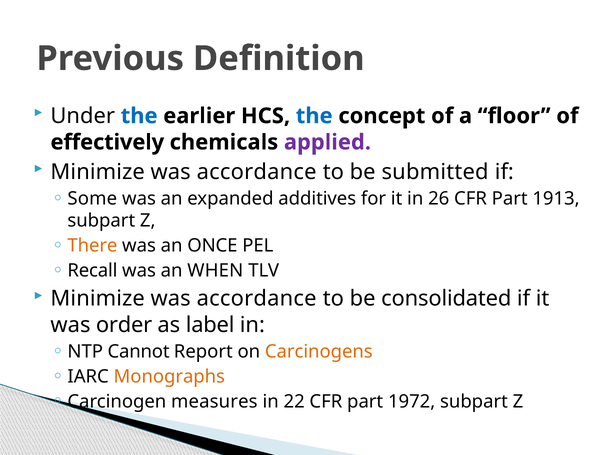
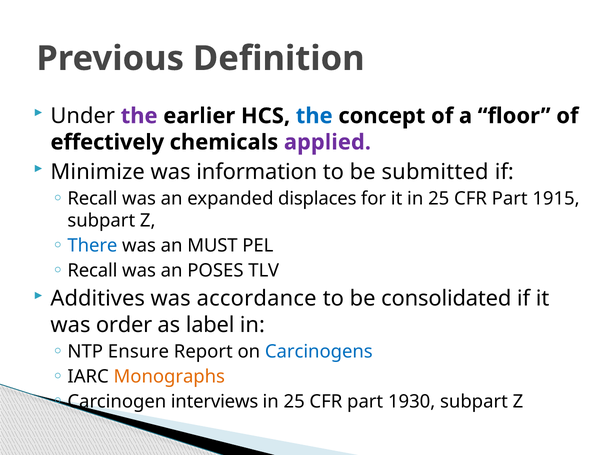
the colour: blue -> purple (139, 116)
accordance: accordance -> information (257, 172)
Some: Some -> Recall (92, 199)
additives: additives -> displaces (317, 199)
it in 26: 26 -> 25 (439, 199)
1913: 1913 -> 1915 (556, 199)
There colour: orange -> blue (92, 246)
ONCE: ONCE -> MUST (212, 246)
WHEN: WHEN -> POSES (215, 271)
Minimize: Minimize -> Additives (98, 299)
Cannot: Cannot -> Ensure (138, 352)
Carcinogens colour: orange -> blue (319, 352)
measures: measures -> interviews (215, 402)
22: 22 -> 25 (294, 402)
1972: 1972 -> 1930 (412, 402)
